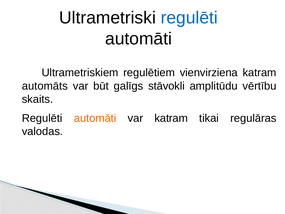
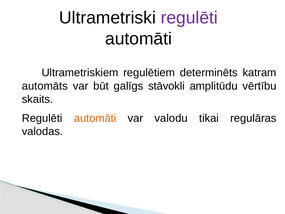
regulēti colour: blue -> purple (189, 18)
vienvirziena: vienvirziena -> determinēts (209, 73)
var katram: katram -> valodu (171, 118)
